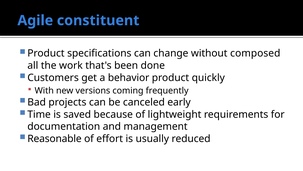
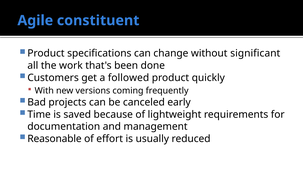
composed: composed -> significant (255, 53)
behavior: behavior -> followed (129, 77)
